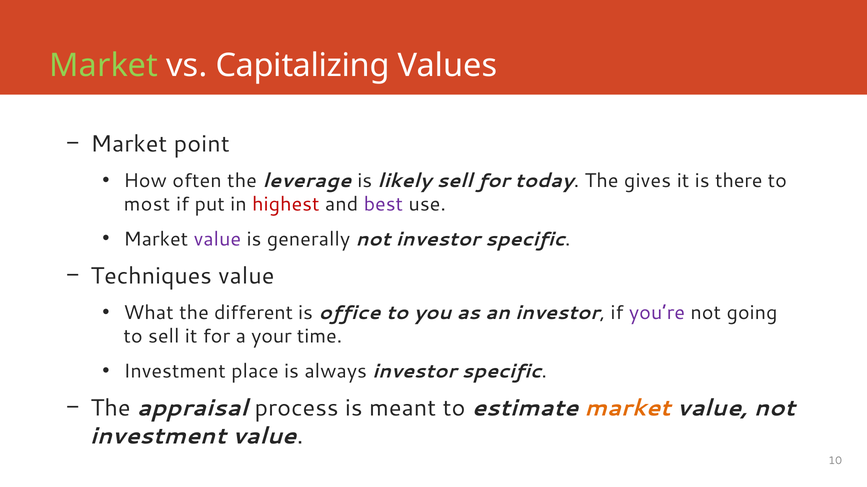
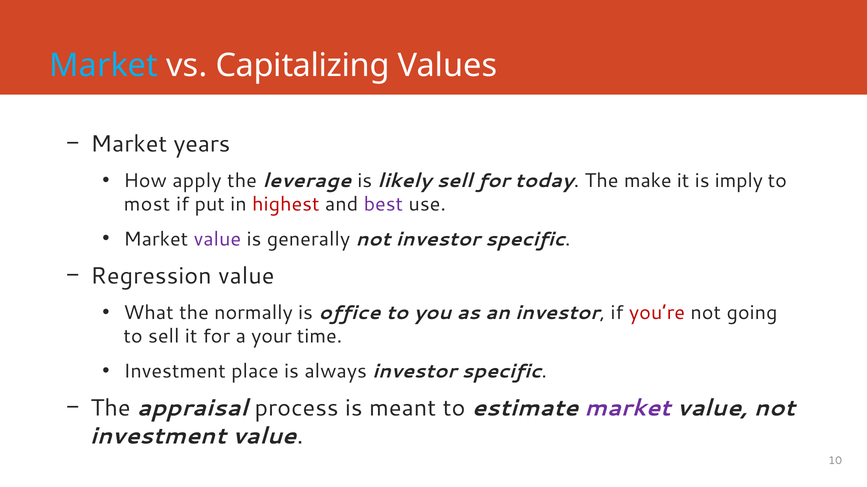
Market colour: light green -> light blue (104, 65)
point: point -> years (202, 144)
often: often -> apply (197, 181)
gives: gives -> make (648, 181)
there: there -> imply (739, 181)
Techniques: Techniques -> Regression (151, 276)
different: different -> normally (254, 313)
you’re colour: purple -> red (657, 313)
market colour: orange -> purple (628, 409)
